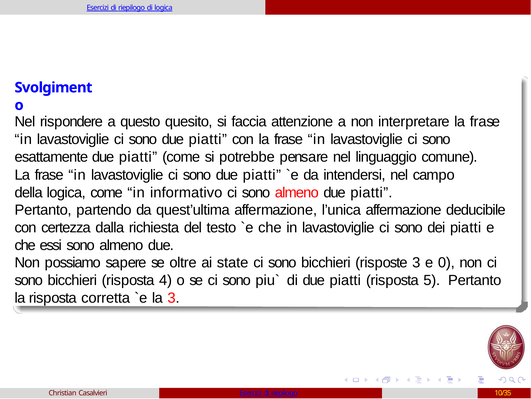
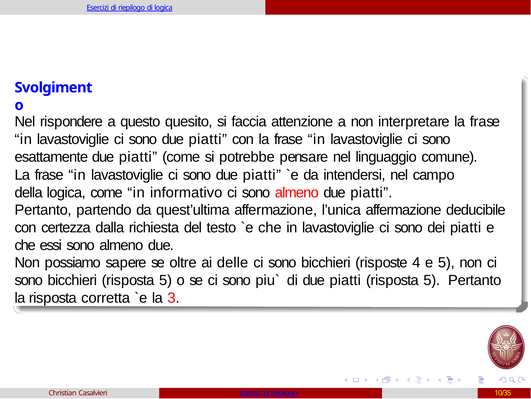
state: state -> delle (233, 263)
risposte 3: 3 -> 4 (416, 263)
e 0: 0 -> 5 (446, 263)
bicchieri risposta 4: 4 -> 5 (166, 280)
